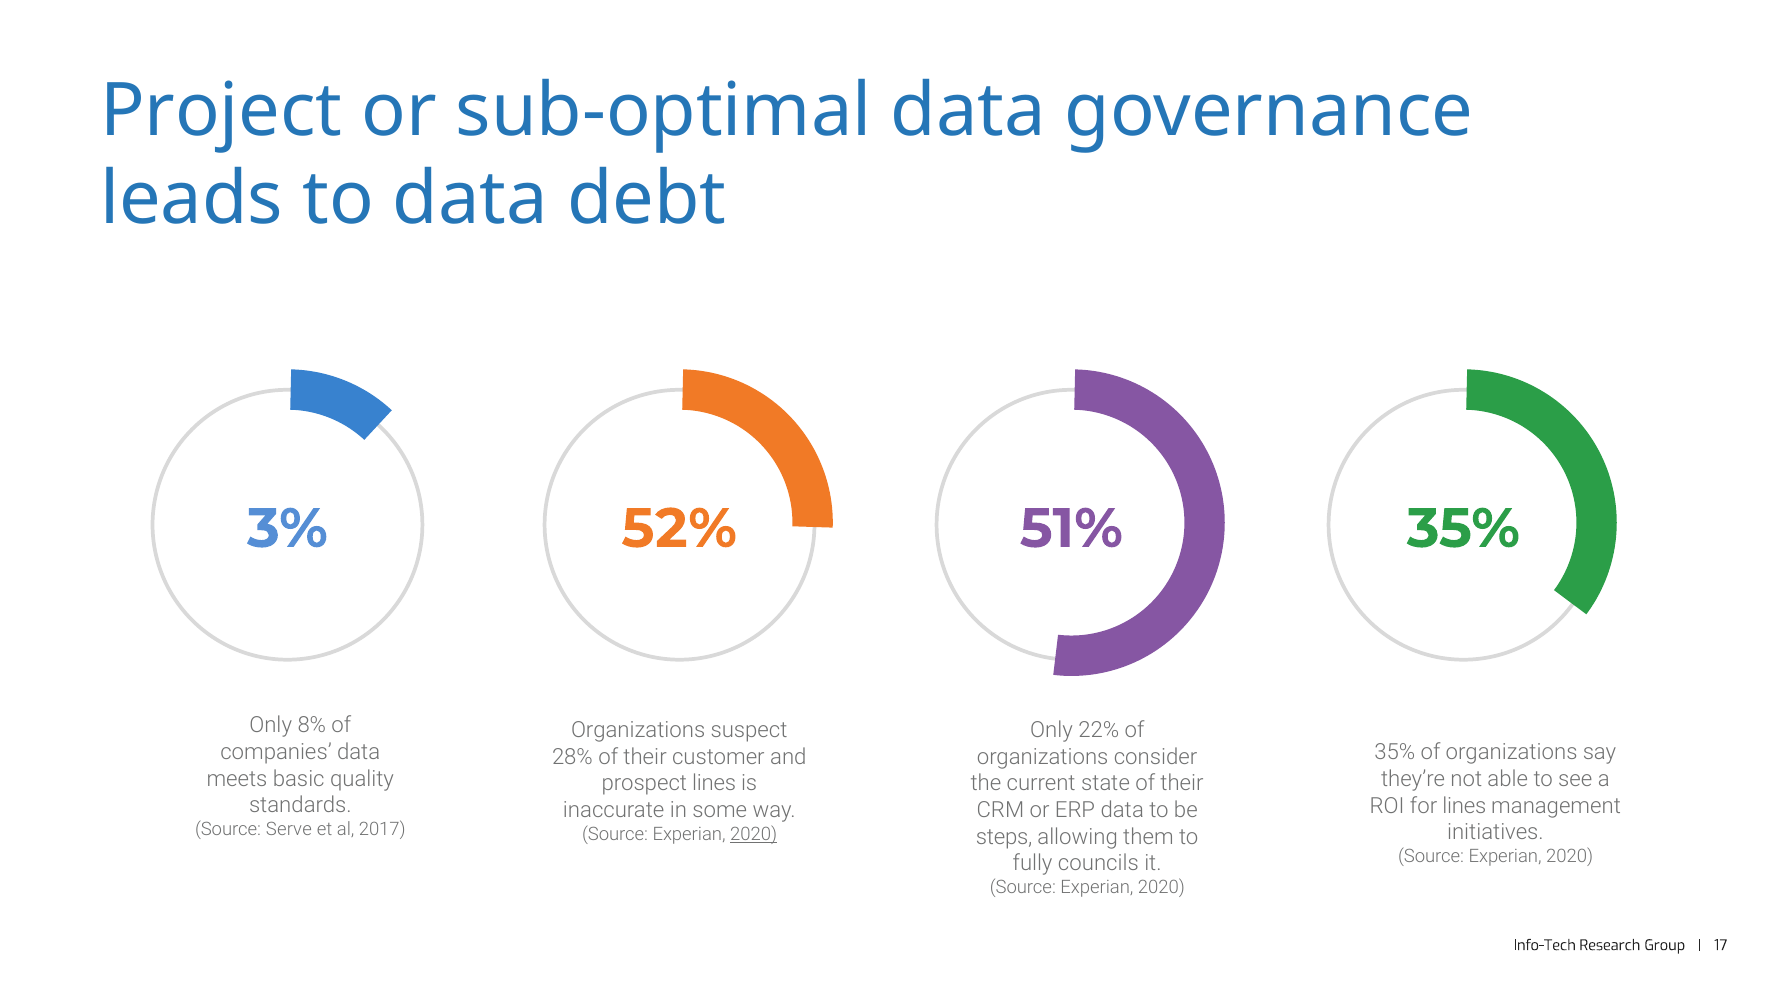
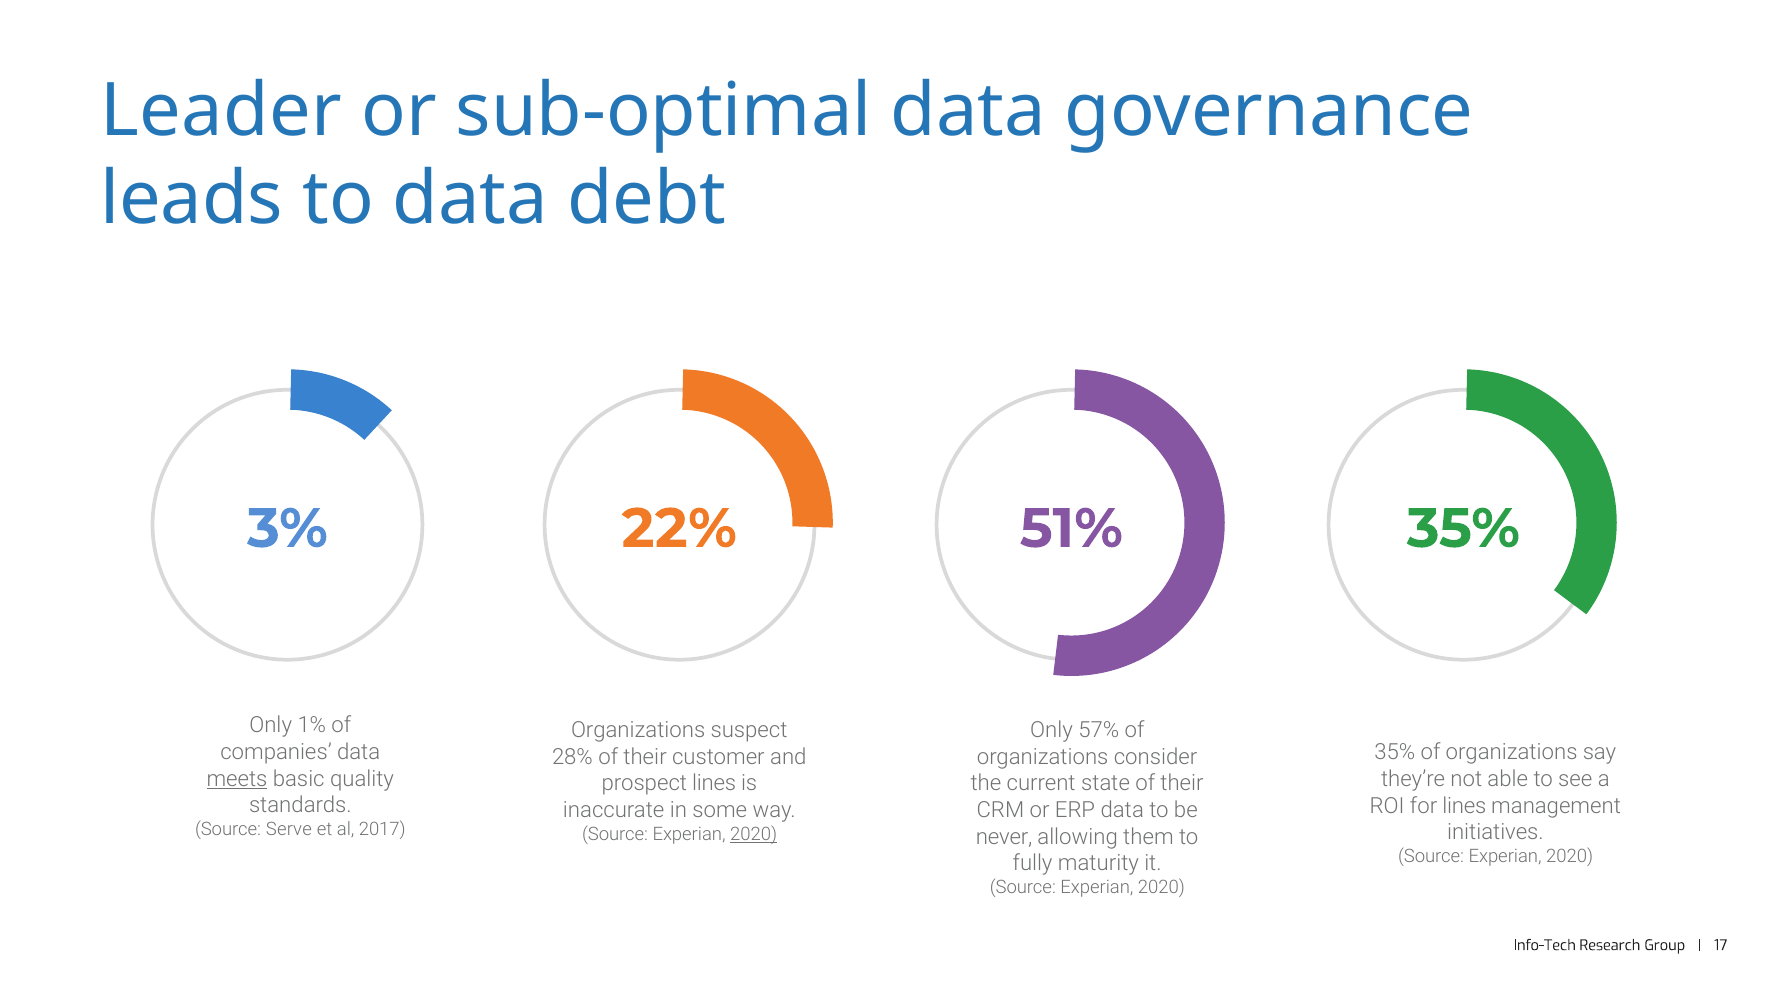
Project: Project -> Leader (221, 111)
52%: 52% -> 22% (679, 529)
8%: 8% -> 1% (312, 726)
22%: 22% -> 57% (1099, 730)
meets underline: none -> present (237, 779)
steps: steps -> never (1004, 837)
councils: councils -> maturity (1098, 863)
